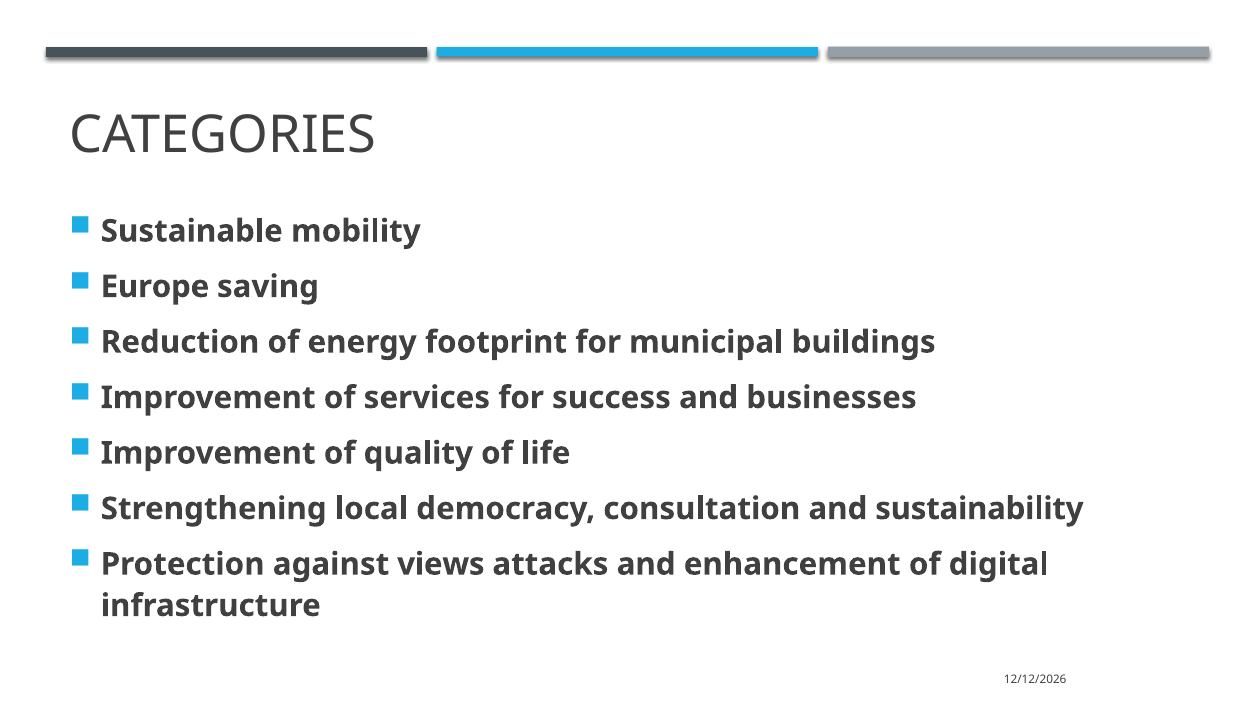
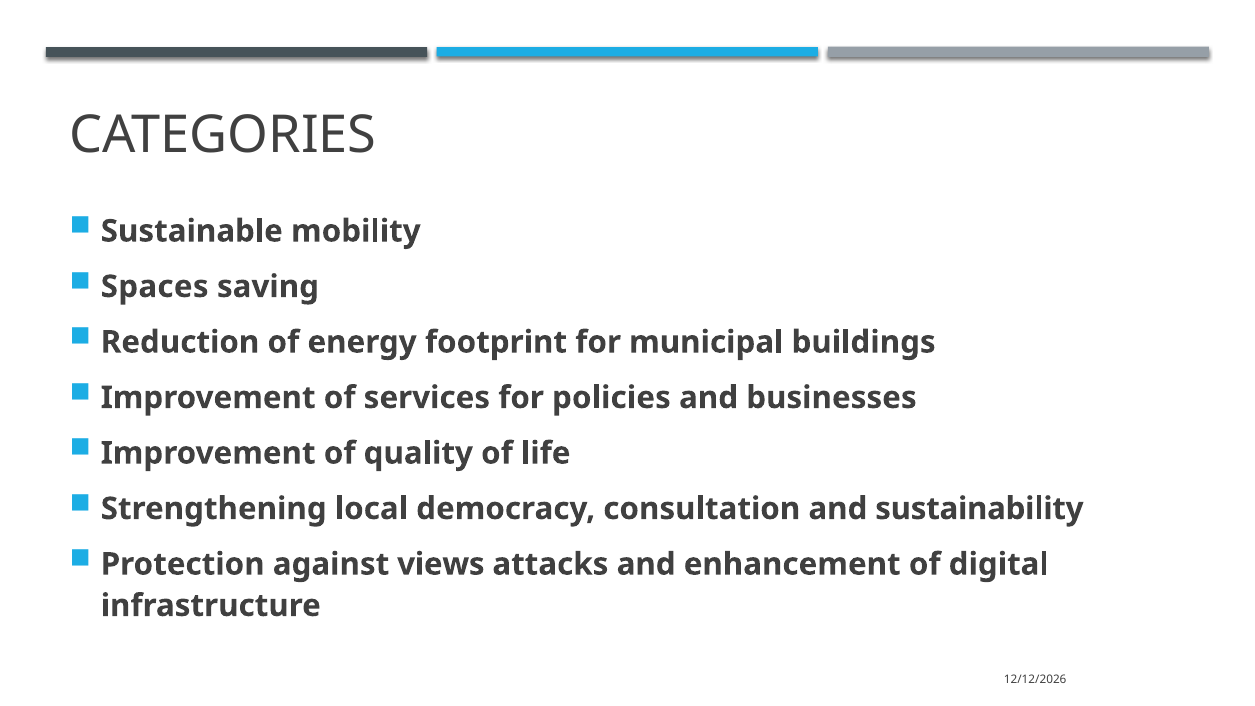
Europe: Europe -> Spaces (155, 287)
success: success -> policies (611, 398)
